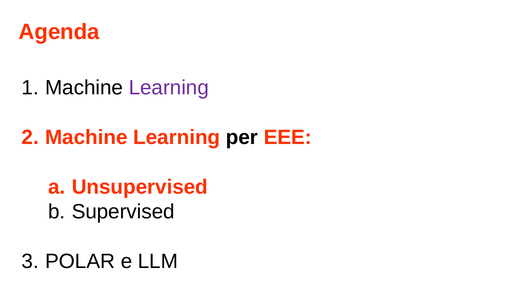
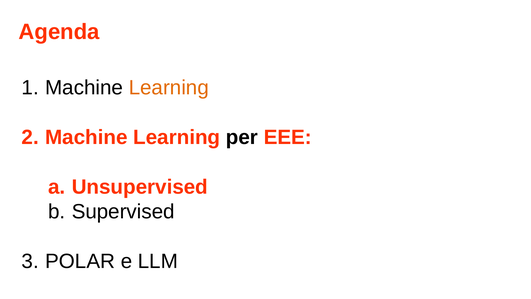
Learning colour: purple -> orange (169, 88)
